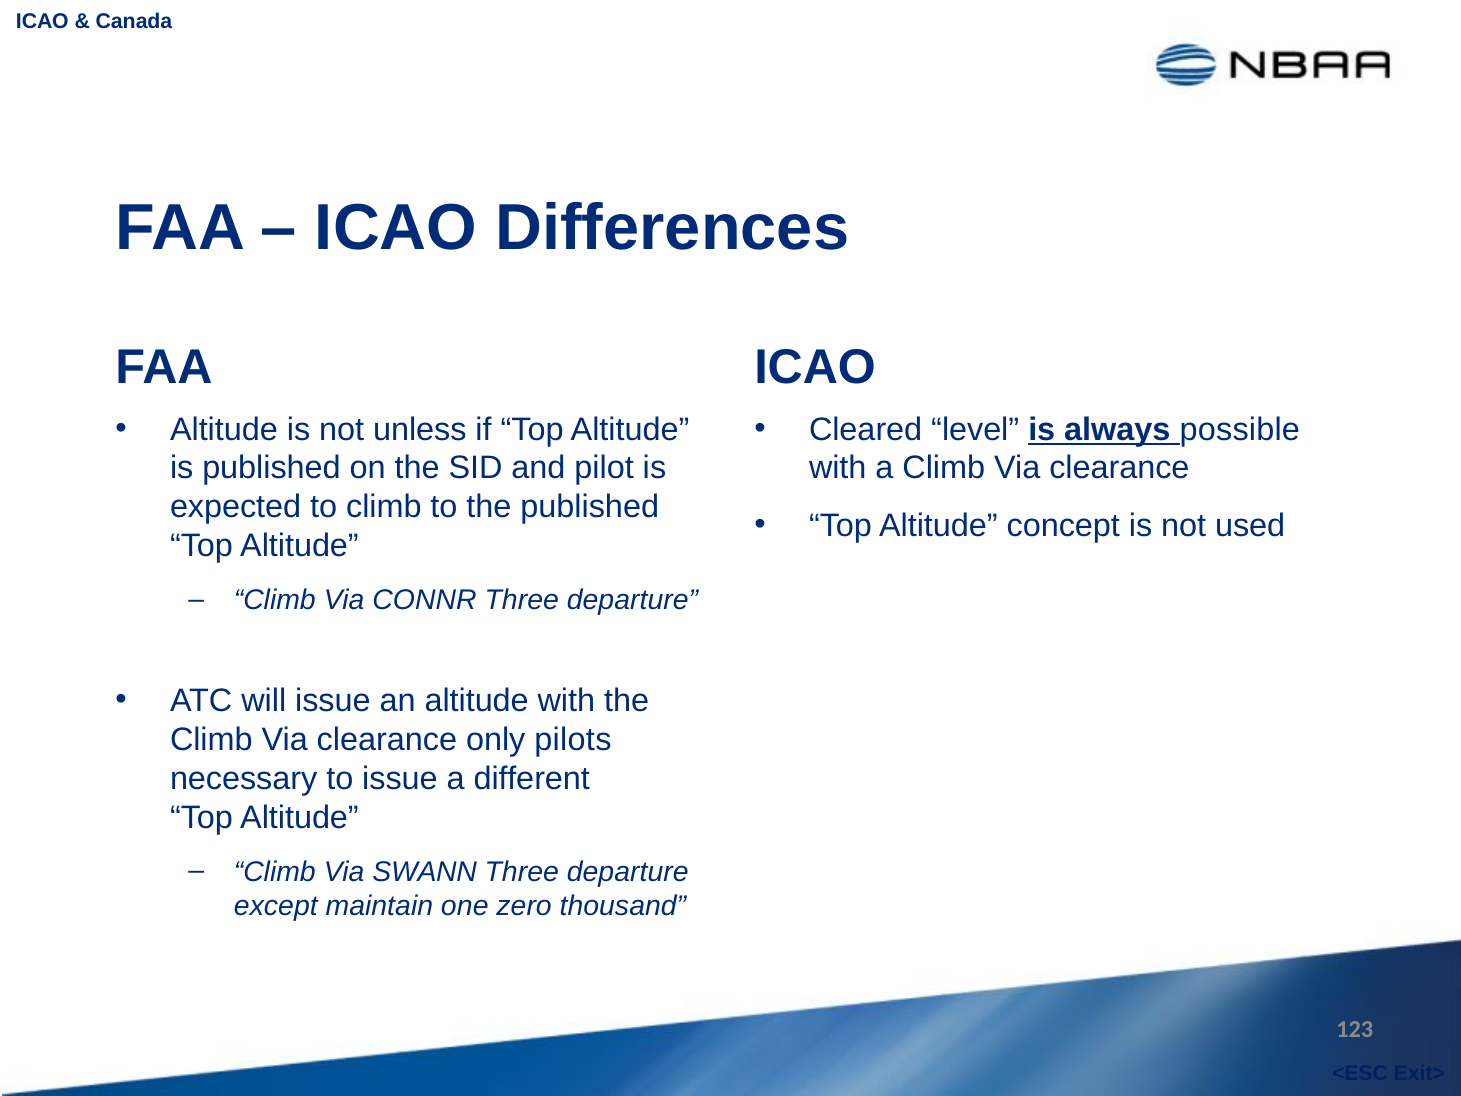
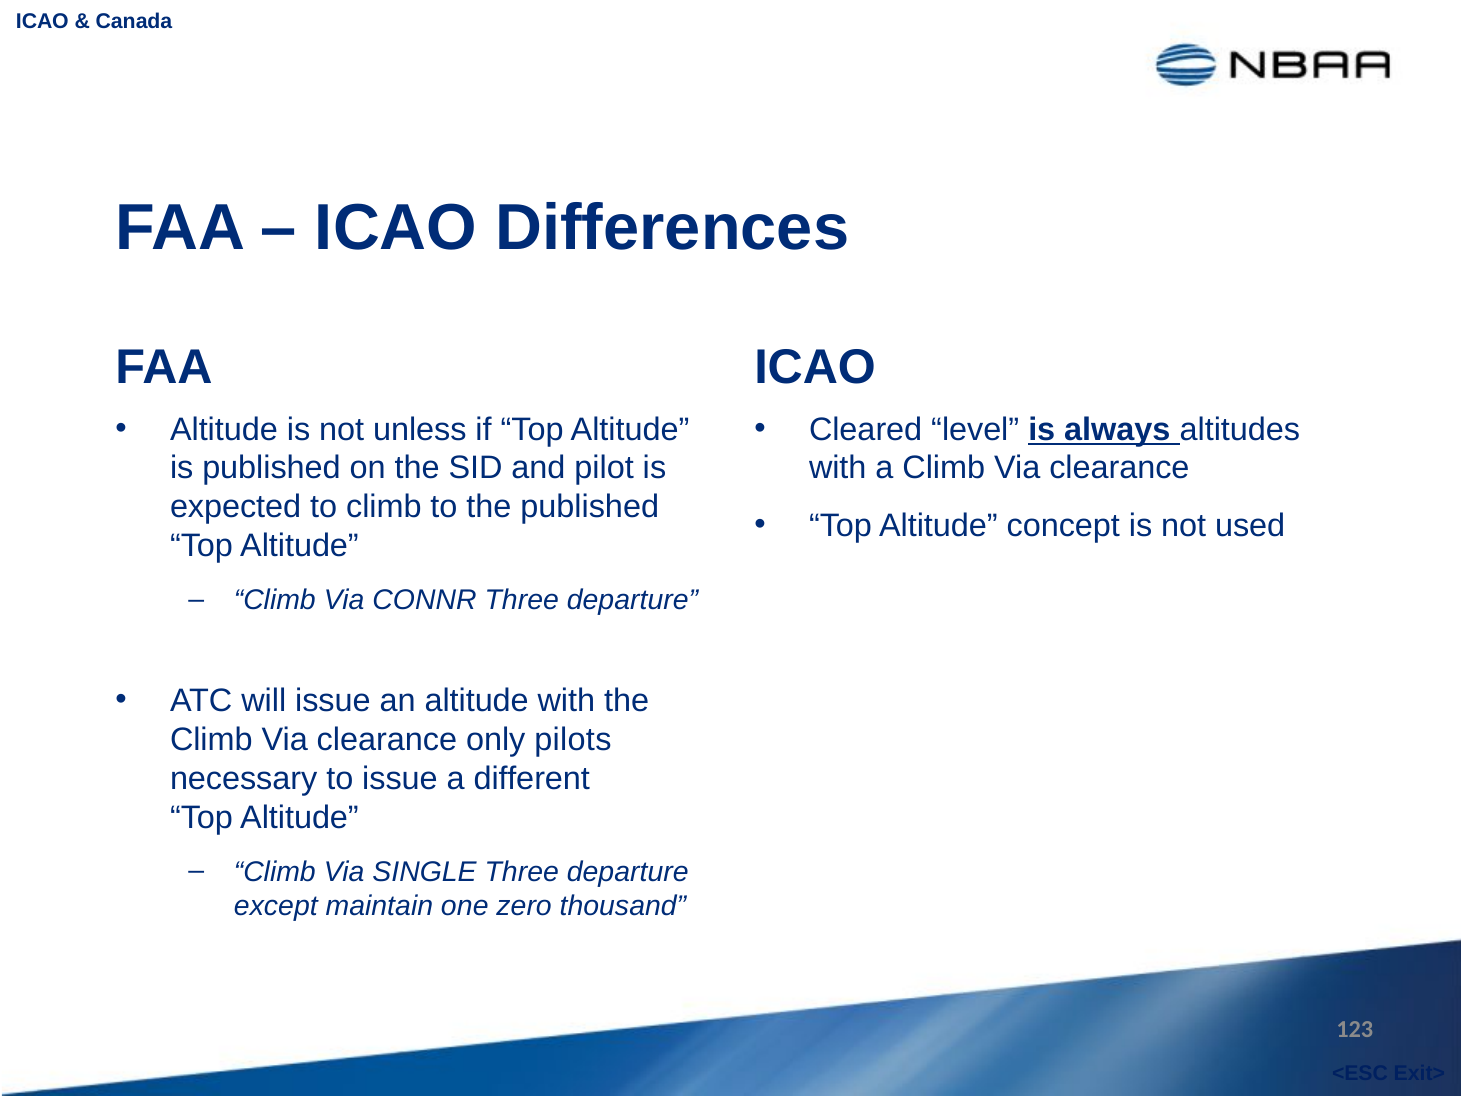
possible: possible -> altitudes (1240, 429)
SWANN: SWANN -> SINGLE (425, 872)
